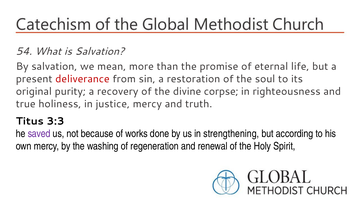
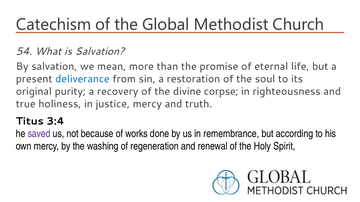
deliverance colour: red -> blue (82, 79)
3:3: 3:3 -> 3:4 (56, 121)
strengthening: strengthening -> remembrance (231, 134)
